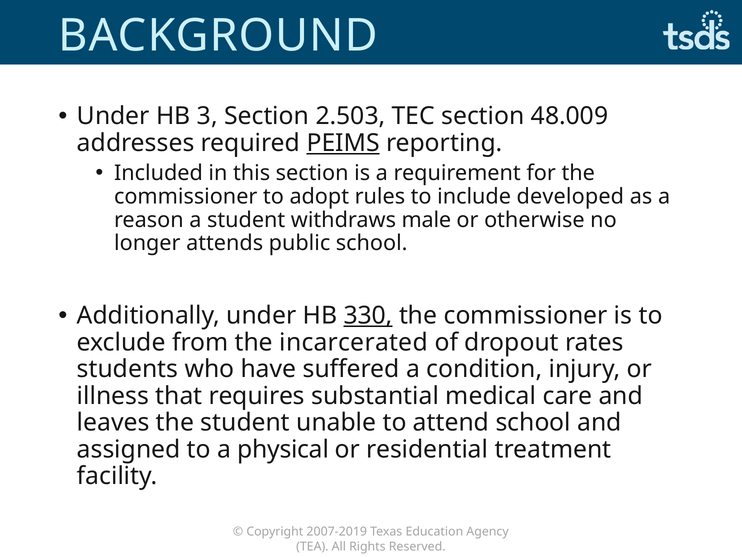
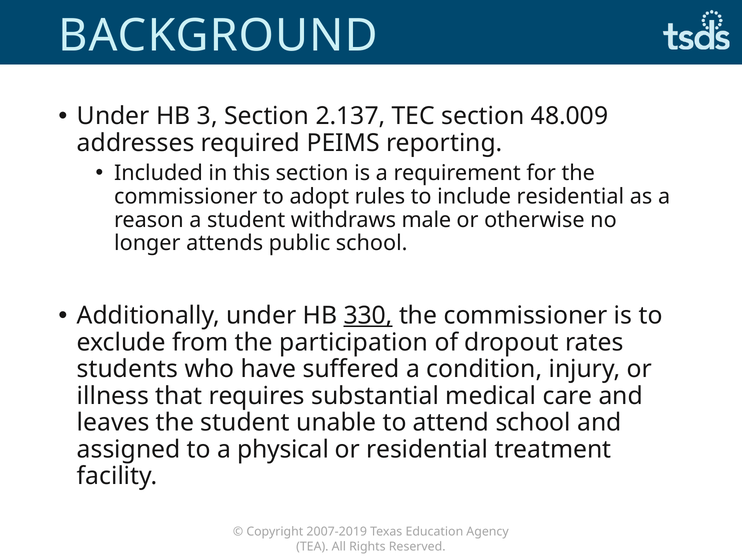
2.503: 2.503 -> 2.137 (350, 116)
PEIMS underline: present -> none (343, 143)
include developed: developed -> residential (570, 196)
incarcerated: incarcerated -> participation (354, 342)
